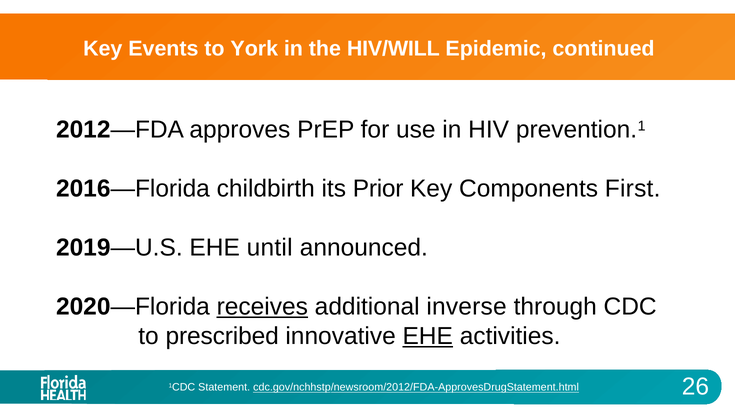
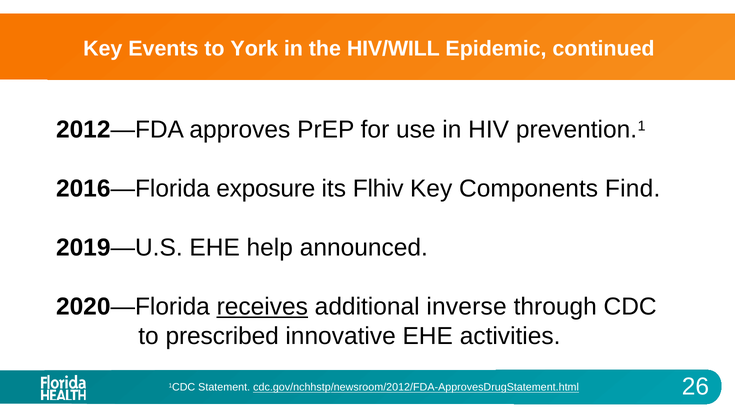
childbirth: childbirth -> exposure (266, 189)
Prior: Prior -> Flhiv (378, 189)
First: First -> Find (633, 189)
until: until -> help (270, 247)
EHE underline: present -> none (428, 336)
